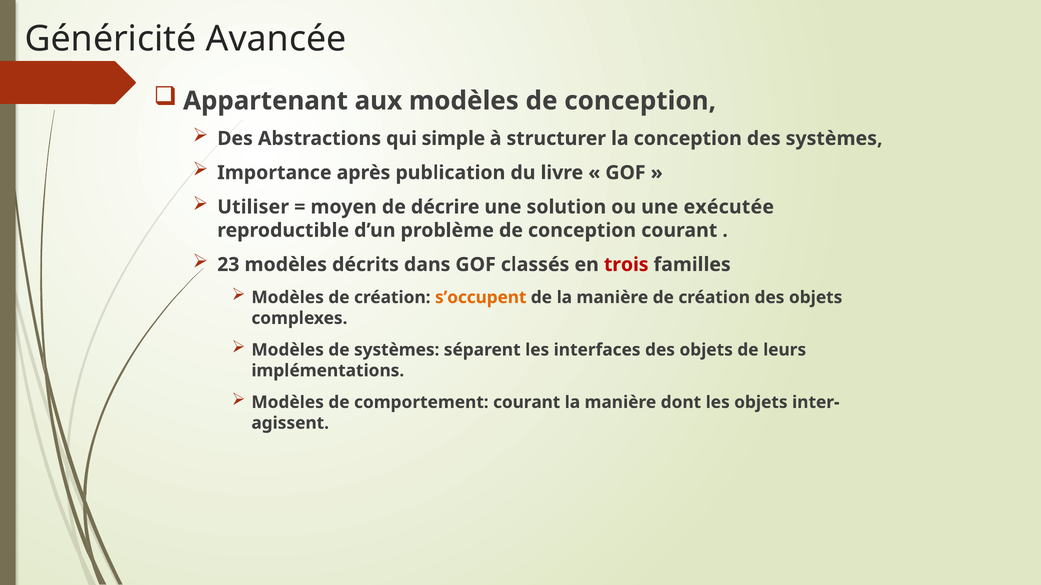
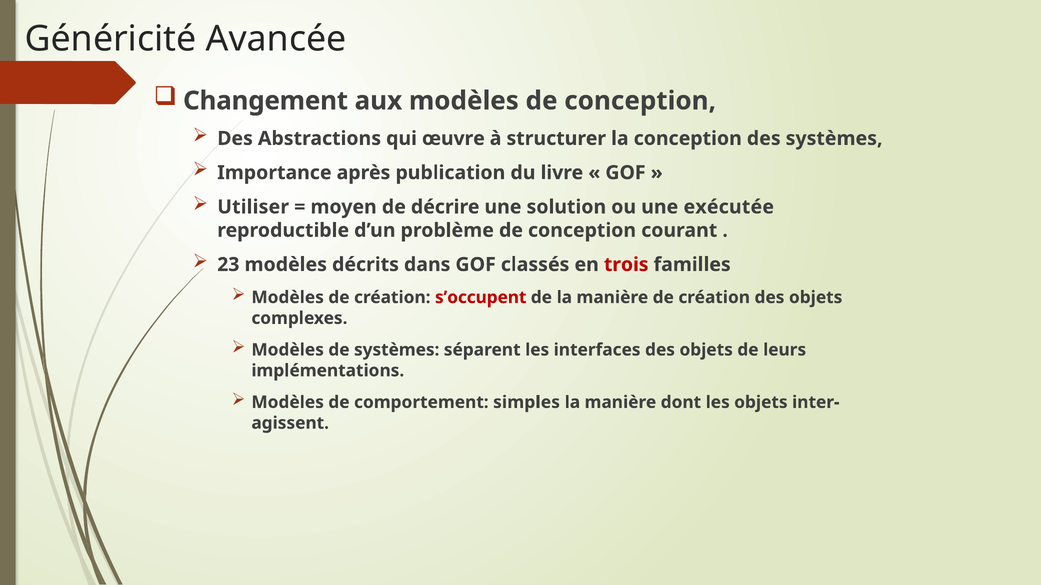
Appartenant: Appartenant -> Changement (266, 101)
simple: simple -> œuvre (453, 139)
s’occupent colour: orange -> red (481, 298)
comportement courant: courant -> simples (527, 403)
